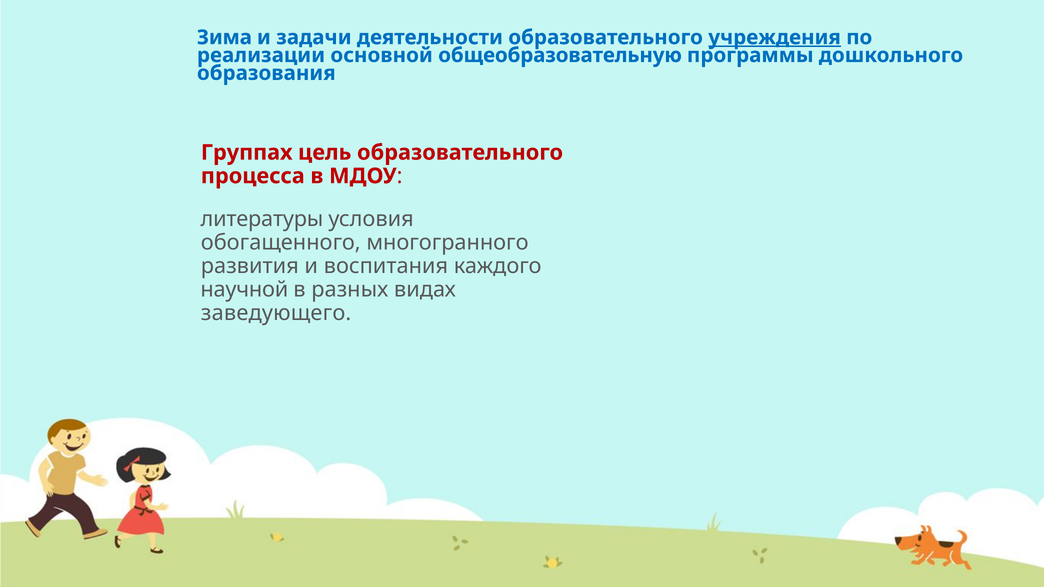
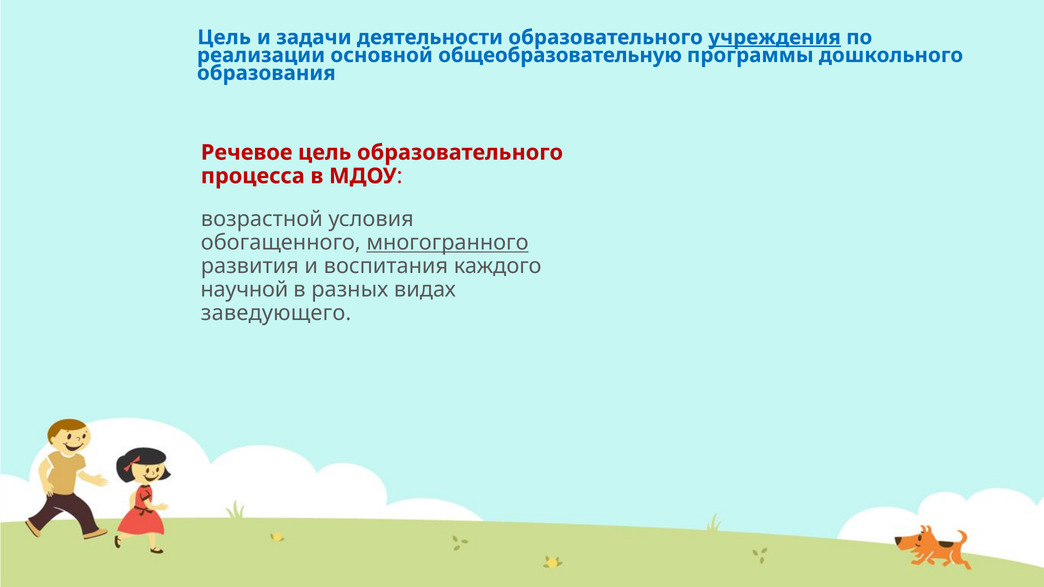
Зима: Зима -> Цель (224, 37)
Группах: Группах -> Речевое (247, 153)
литературы: литературы -> возрастной (262, 219)
многогранного underline: none -> present (447, 243)
